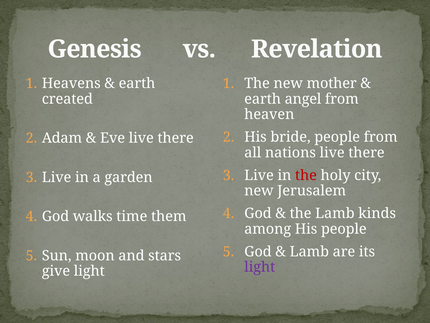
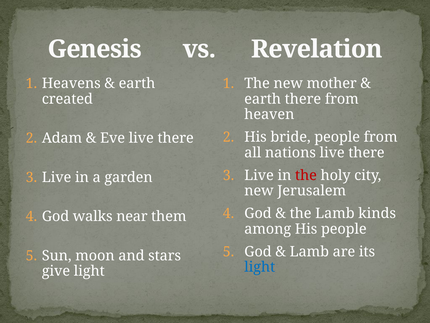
earth angel: angel -> there (303, 99)
time: time -> near (132, 216)
light colour: purple -> blue (260, 267)
